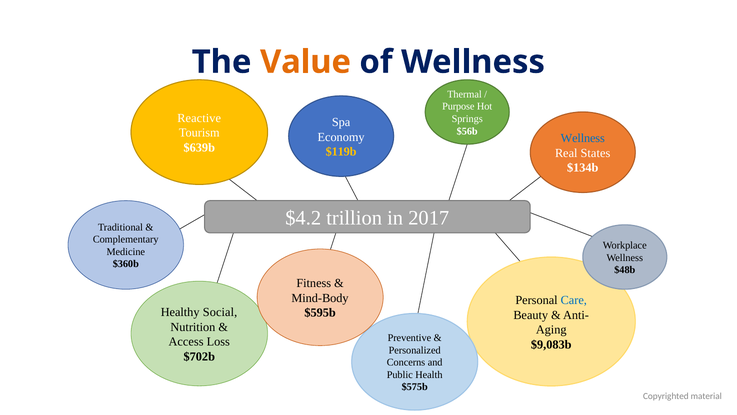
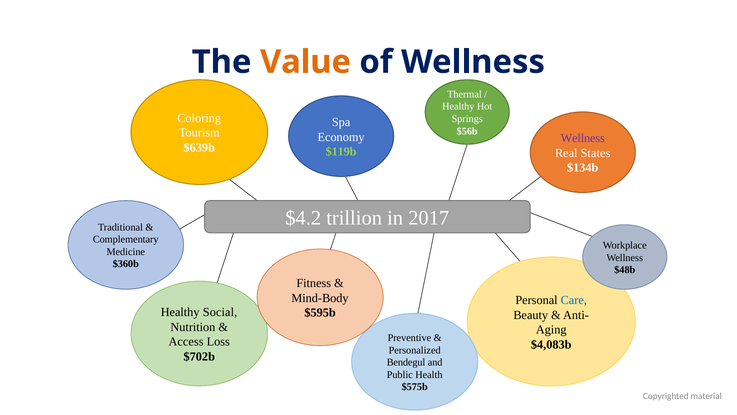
Purpose: Purpose -> Healthy (458, 106)
Reactive: Reactive -> Coloring (199, 118)
Wellness colour: blue -> purple (583, 138)
$119b colour: yellow -> light green (341, 152)
$9,083b: $9,083b -> $4,083b (551, 344)
Concerns: Concerns -> Bendegul (406, 362)
